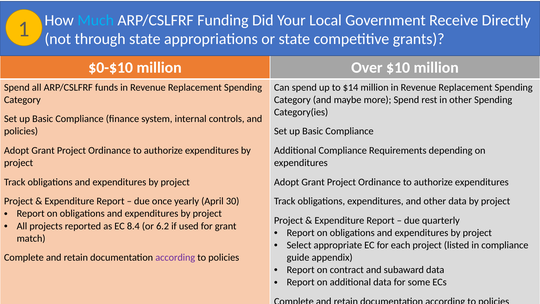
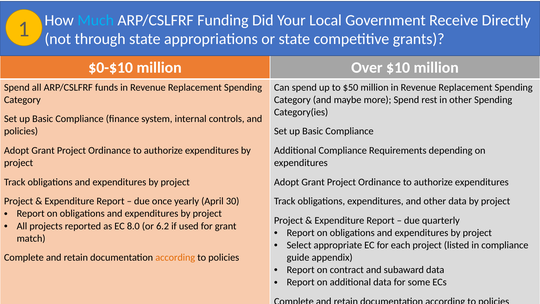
$14: $14 -> $50 (351, 87)
8.4: 8.4 -> 8.0 (133, 226)
according colour: purple -> orange (175, 257)
